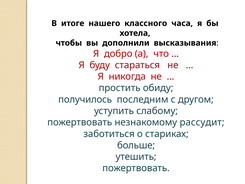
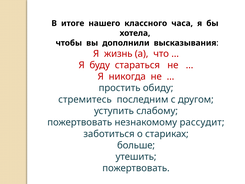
добро: добро -> жизнь (118, 54)
получилось: получилось -> стремитесь (85, 99)
